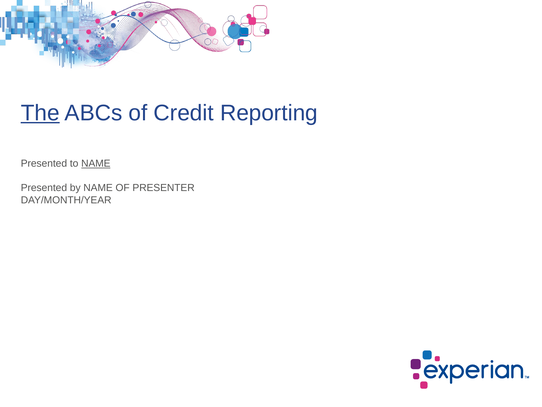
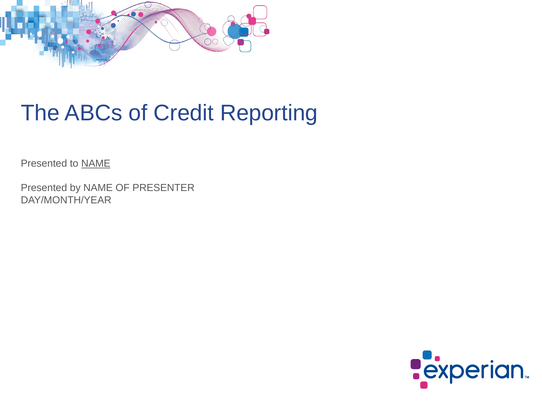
The underline: present -> none (40, 113)
